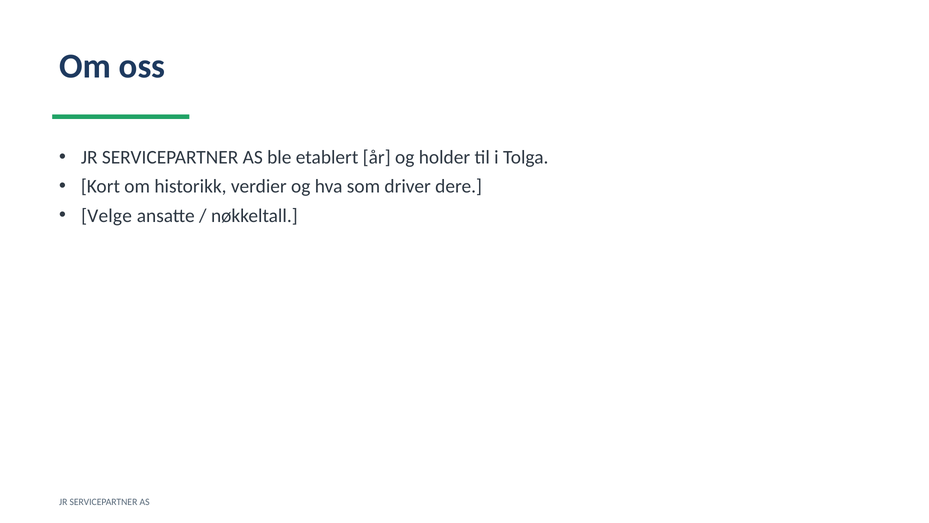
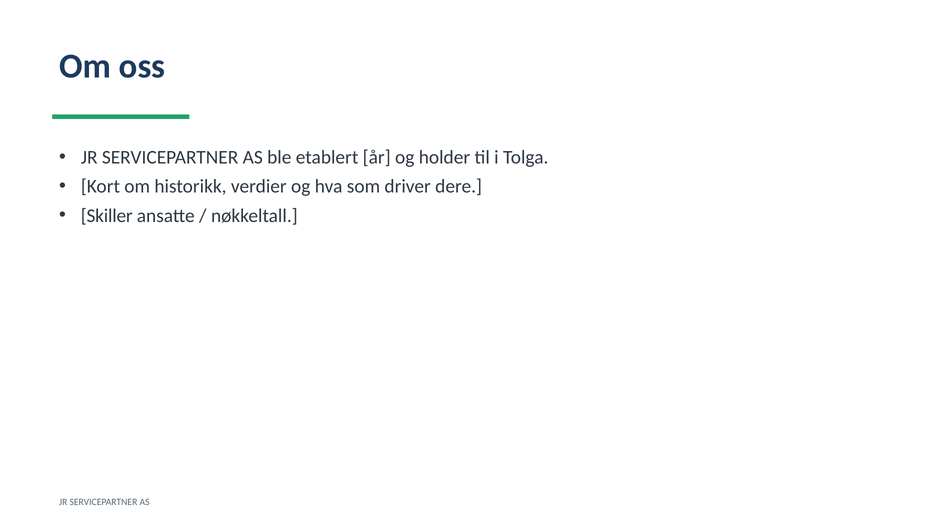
Velge: Velge -> Skiller (107, 215)
